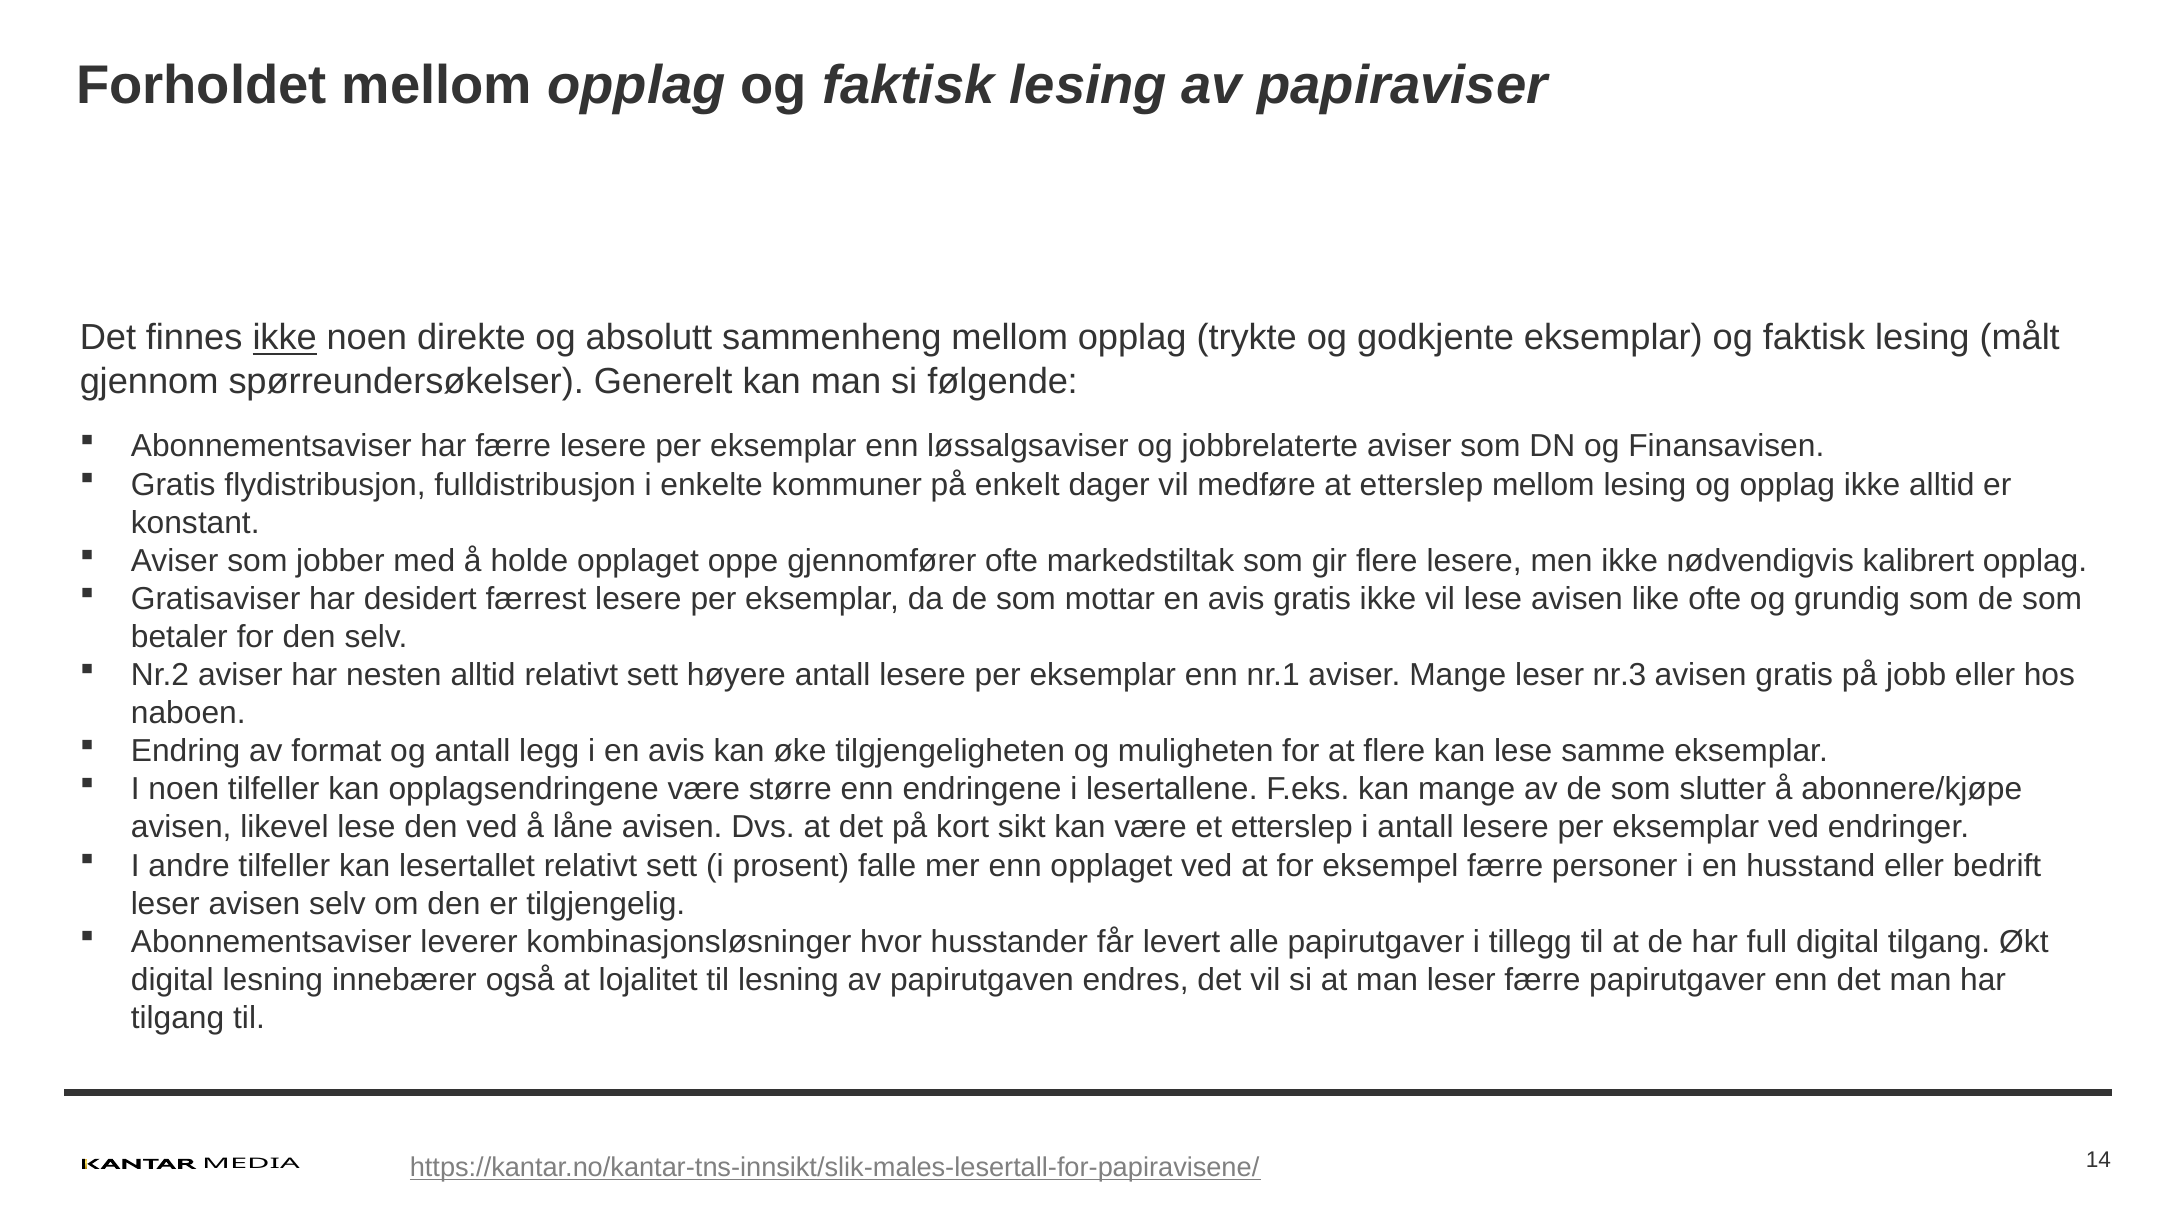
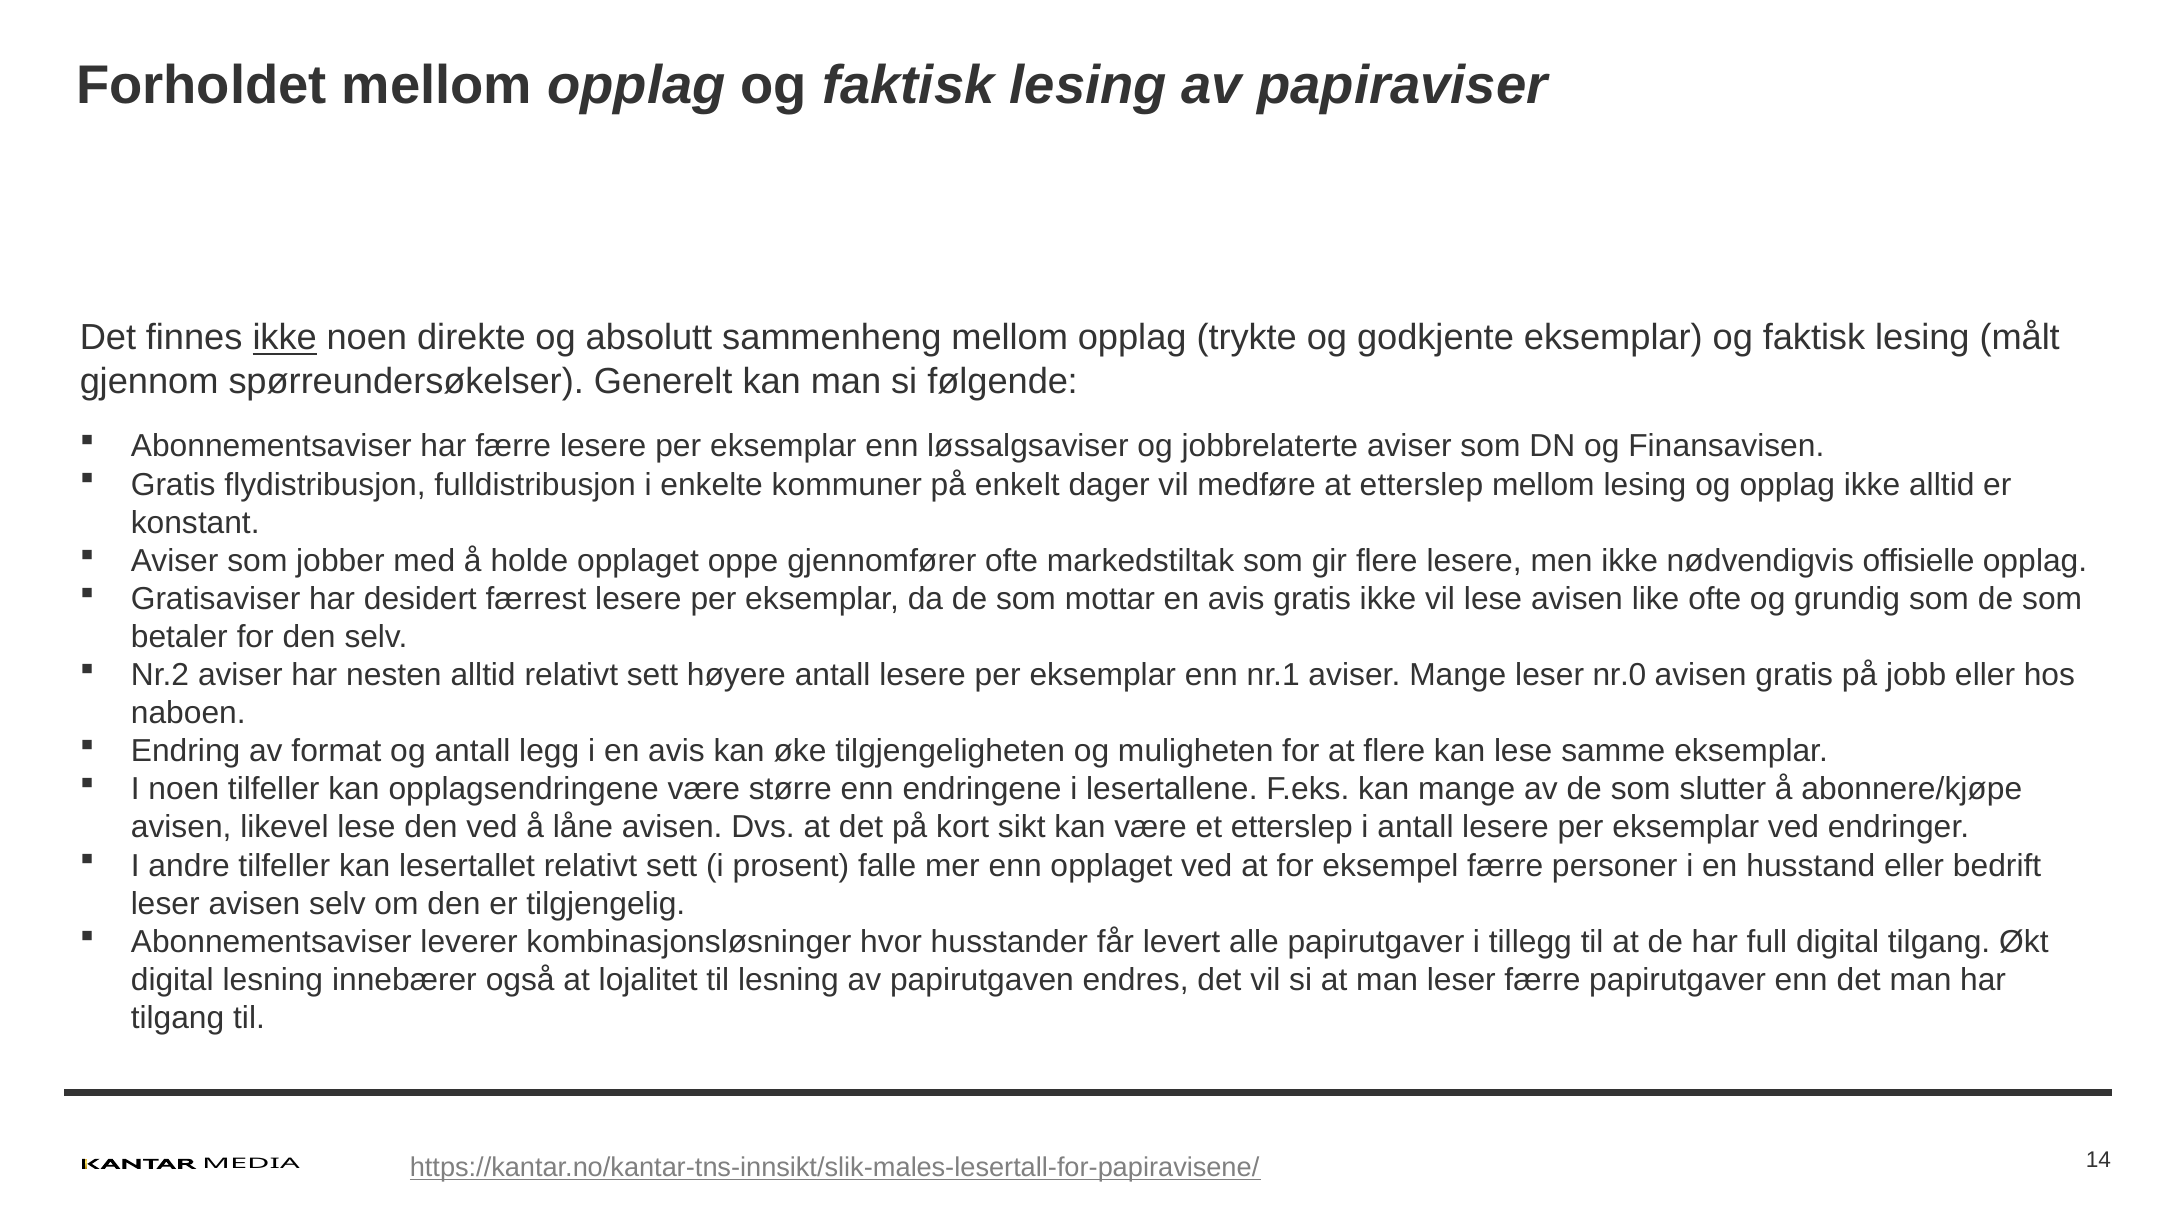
kalibrert: kalibrert -> offisielle (1919, 561)
nr.3: nr.3 -> nr.0 (1620, 675)
